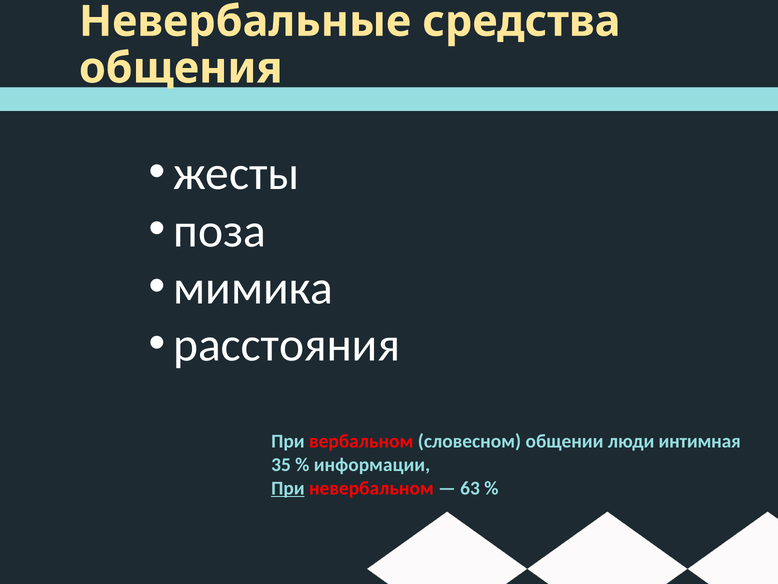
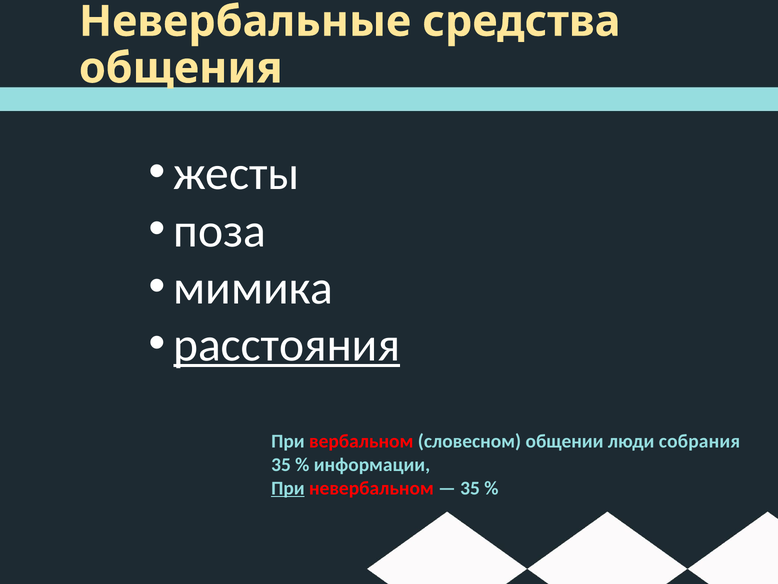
расстояния underline: none -> present (287, 345)
интимная: интимная -> собрания (699, 441)
63: 63 -> 35 (470, 488)
